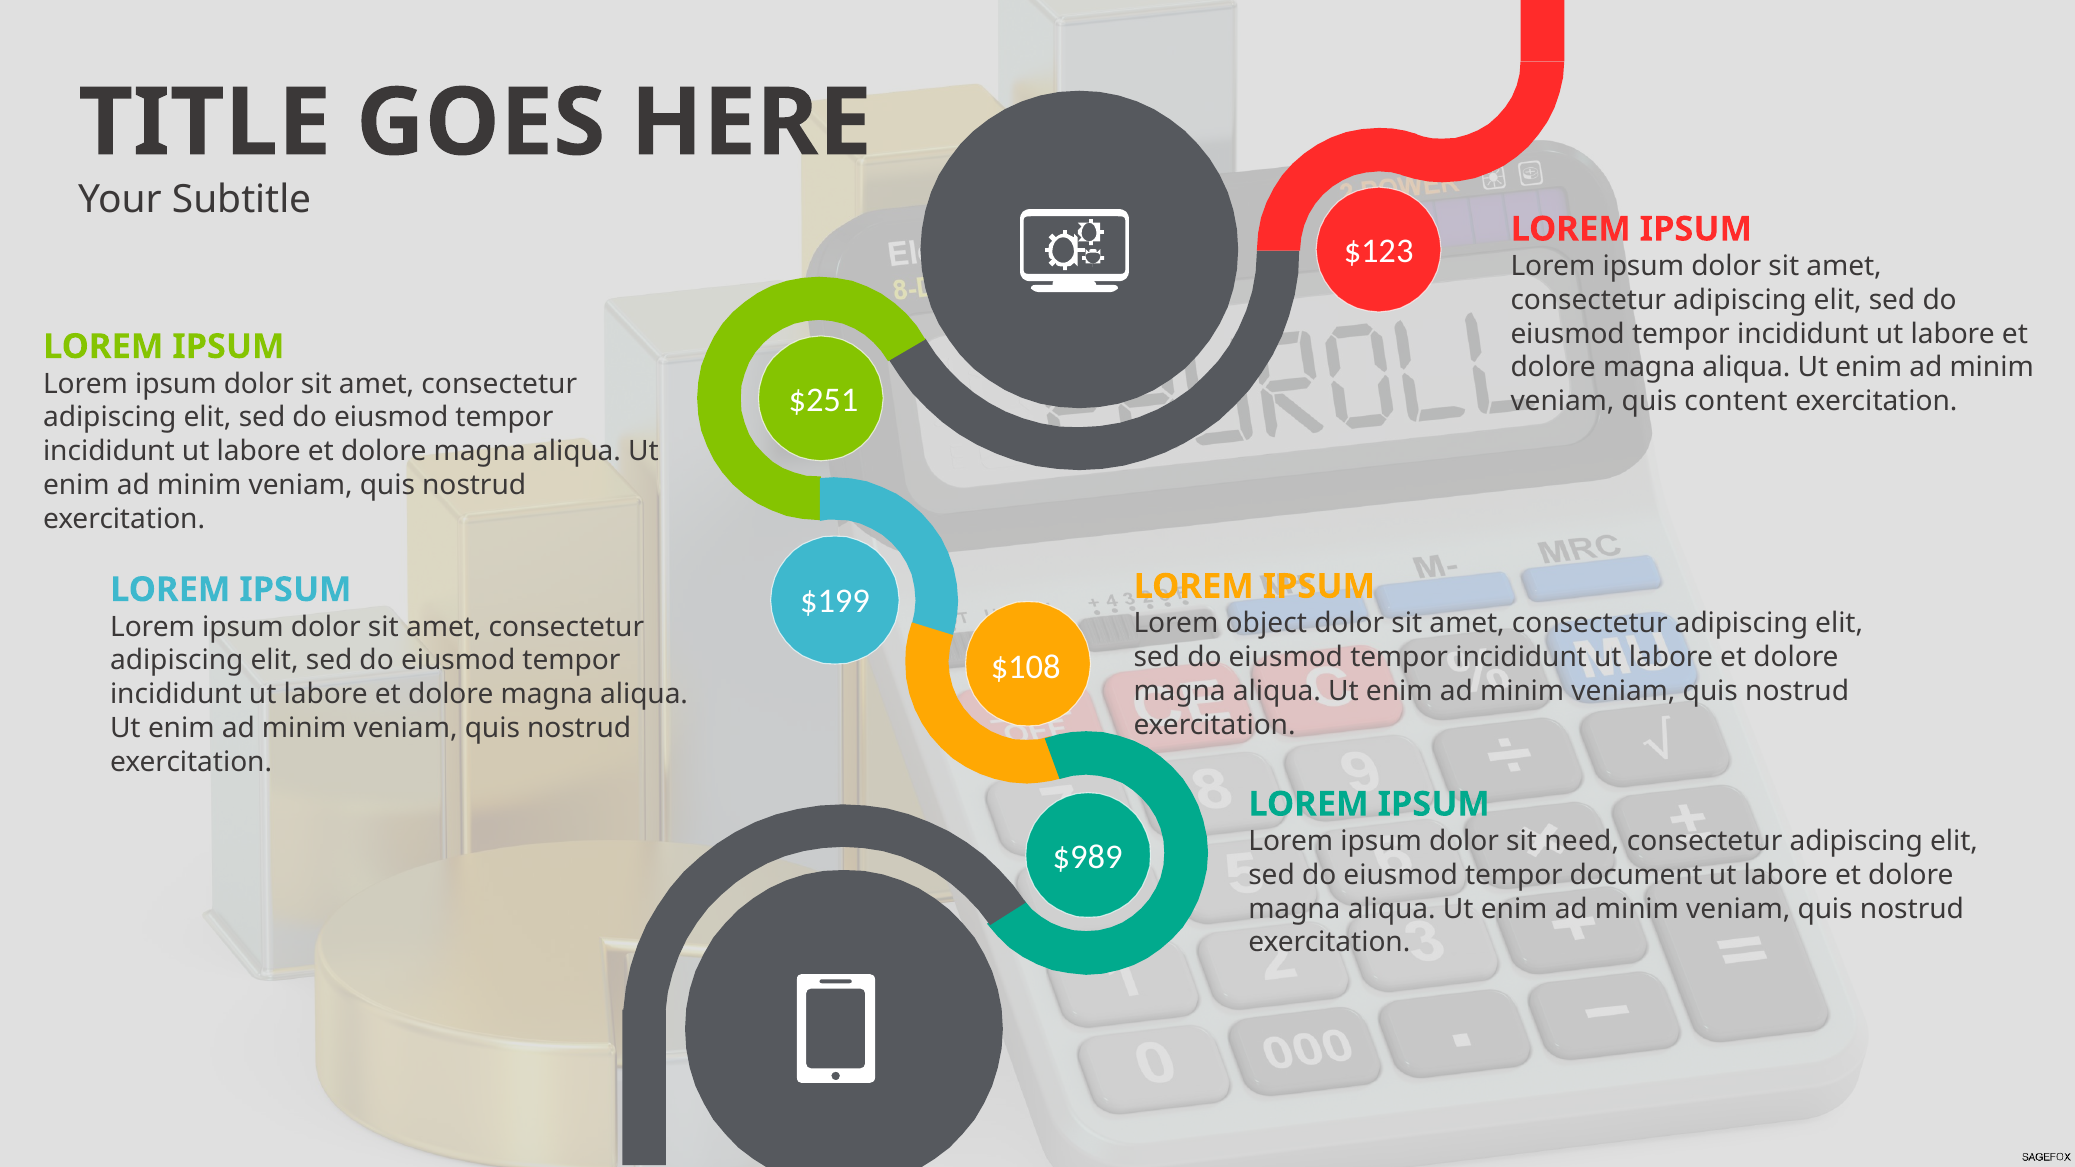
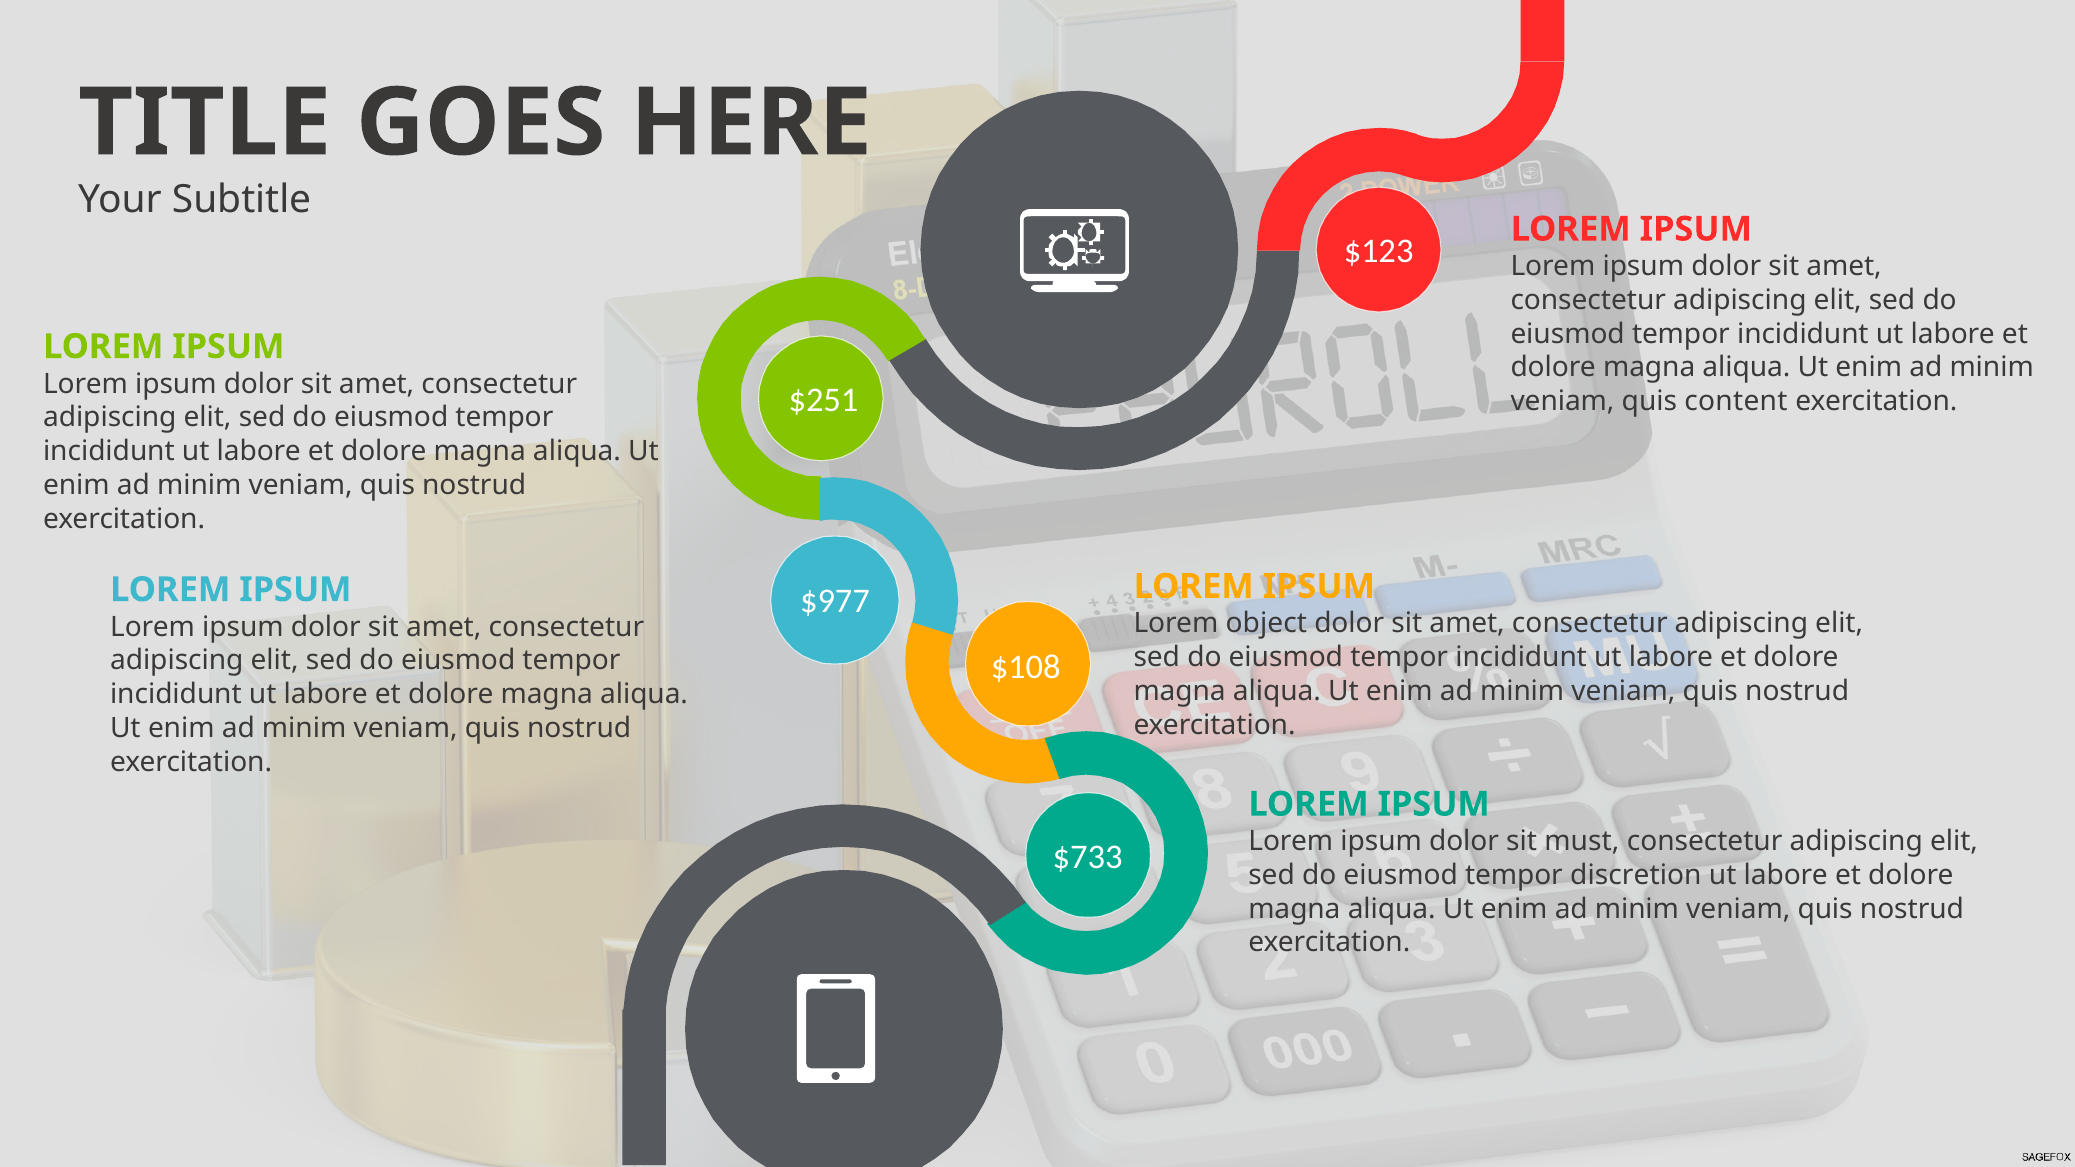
$199: $199 -> $977 (835, 601)
need: need -> must (1582, 842)
$989: $989 -> $733 (1088, 857)
document: document -> discretion (1636, 875)
